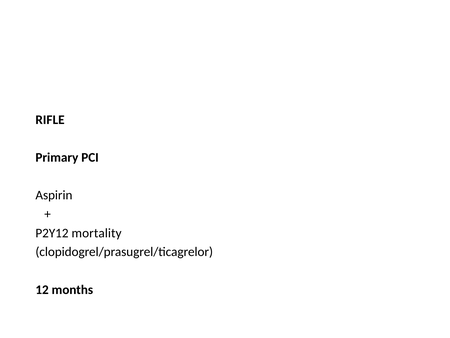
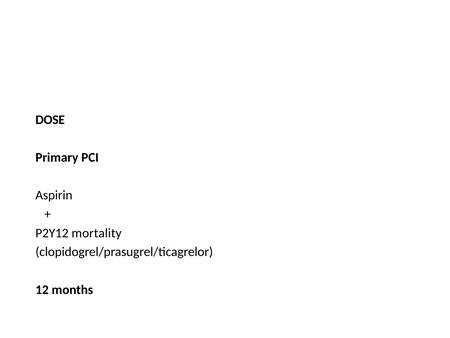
RIFLE: RIFLE -> DOSE (50, 120)
